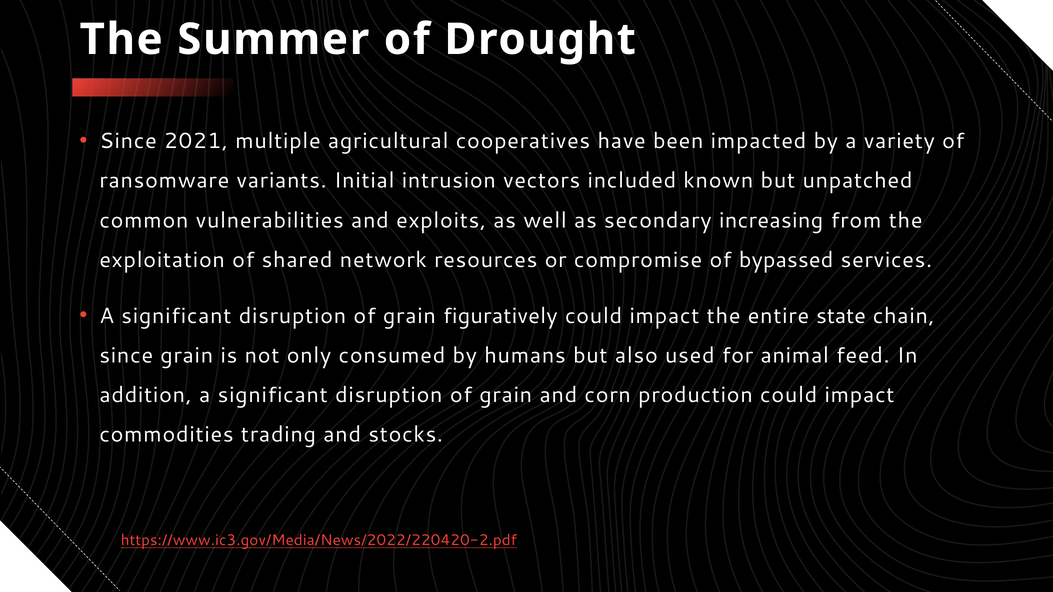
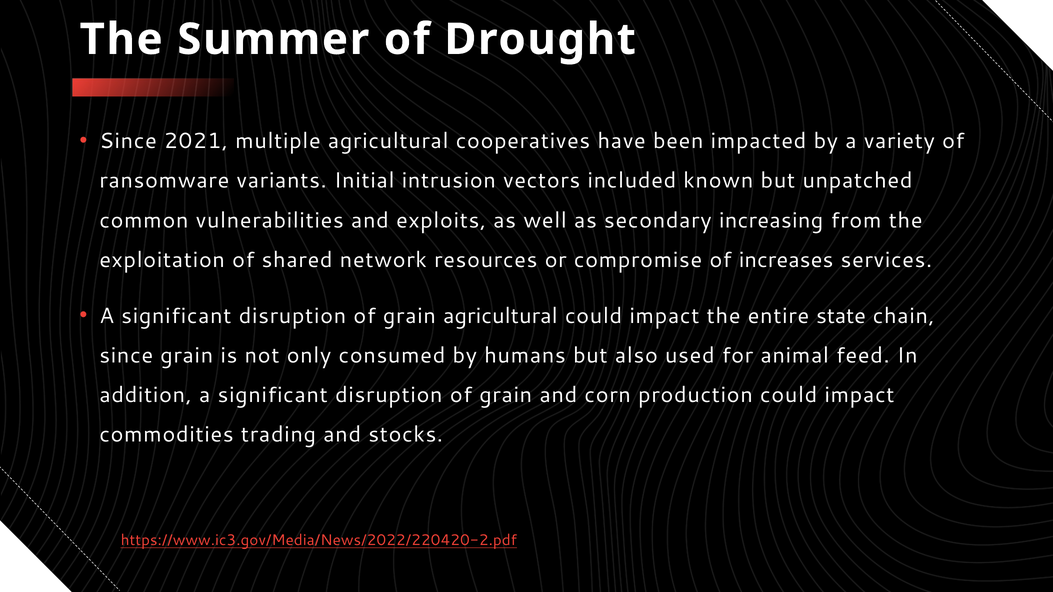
bypassed: bypassed -> increases (786, 260)
grain figuratively: figuratively -> agricultural (500, 316)
